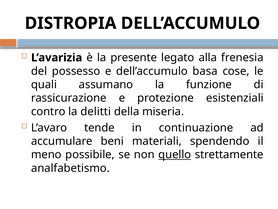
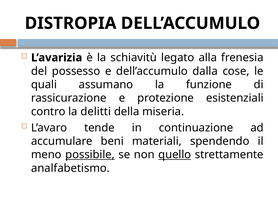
presente: presente -> schiavitù (134, 58)
basa: basa -> dalla (205, 71)
possibile underline: none -> present (90, 154)
